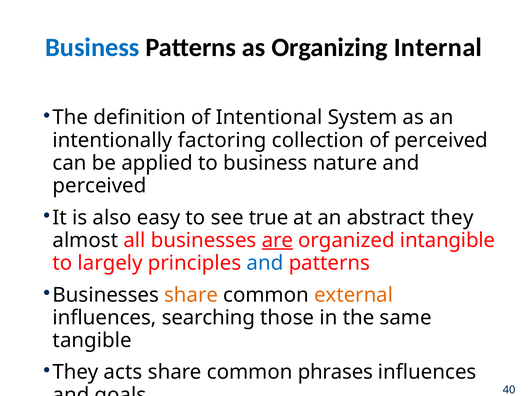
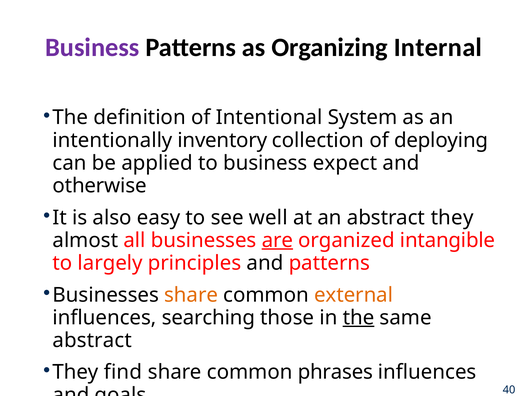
Business colour: blue -> purple (92, 48)
factoring: factoring -> inventory (222, 140)
of perceived: perceived -> deploying (441, 140)
nature: nature -> expect (345, 163)
perceived: perceived -> otherwise (100, 186)
true: true -> well (268, 218)
and colour: blue -> black (265, 263)
the underline: none -> present (359, 318)
tangible: tangible -> abstract (92, 340)
acts: acts -> find (123, 372)
